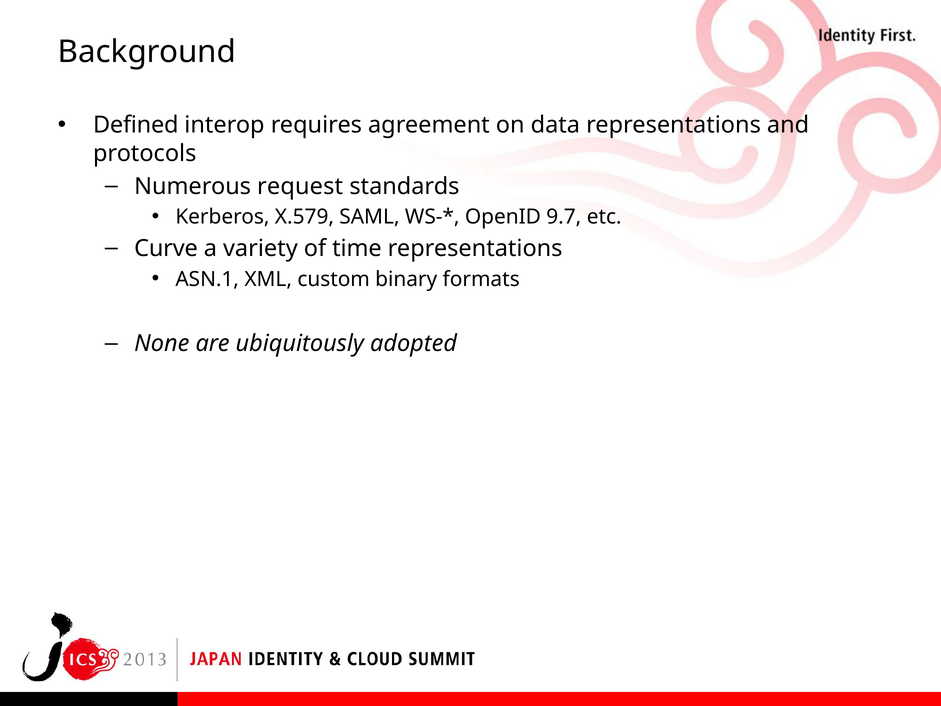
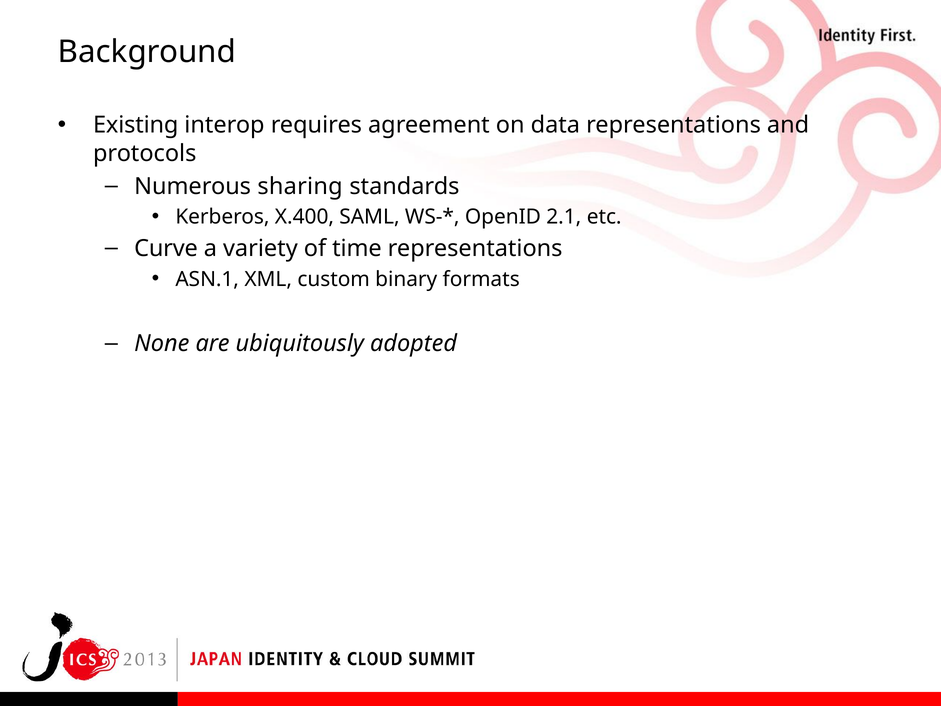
Defined: Defined -> Existing (136, 125)
request: request -> sharing (300, 186)
X.579: X.579 -> X.400 (304, 217)
9.7: 9.7 -> 2.1 (564, 217)
